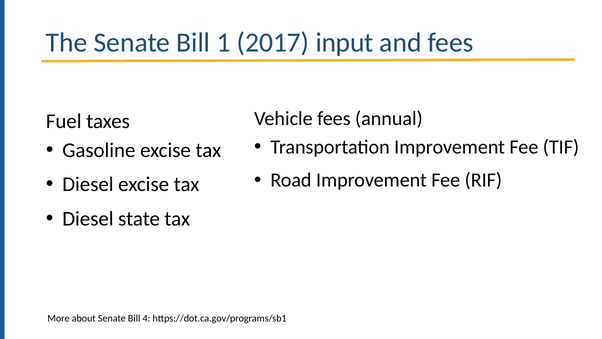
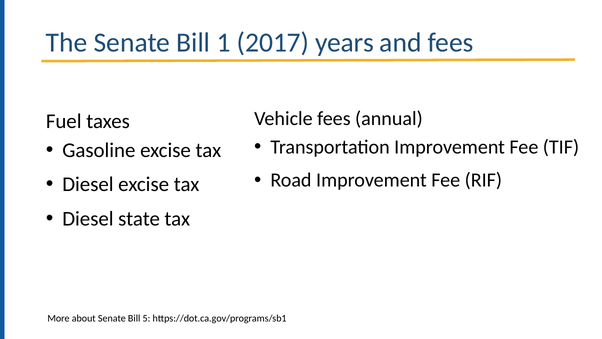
input: input -> years (344, 43)
4: 4 -> 5 (146, 318)
